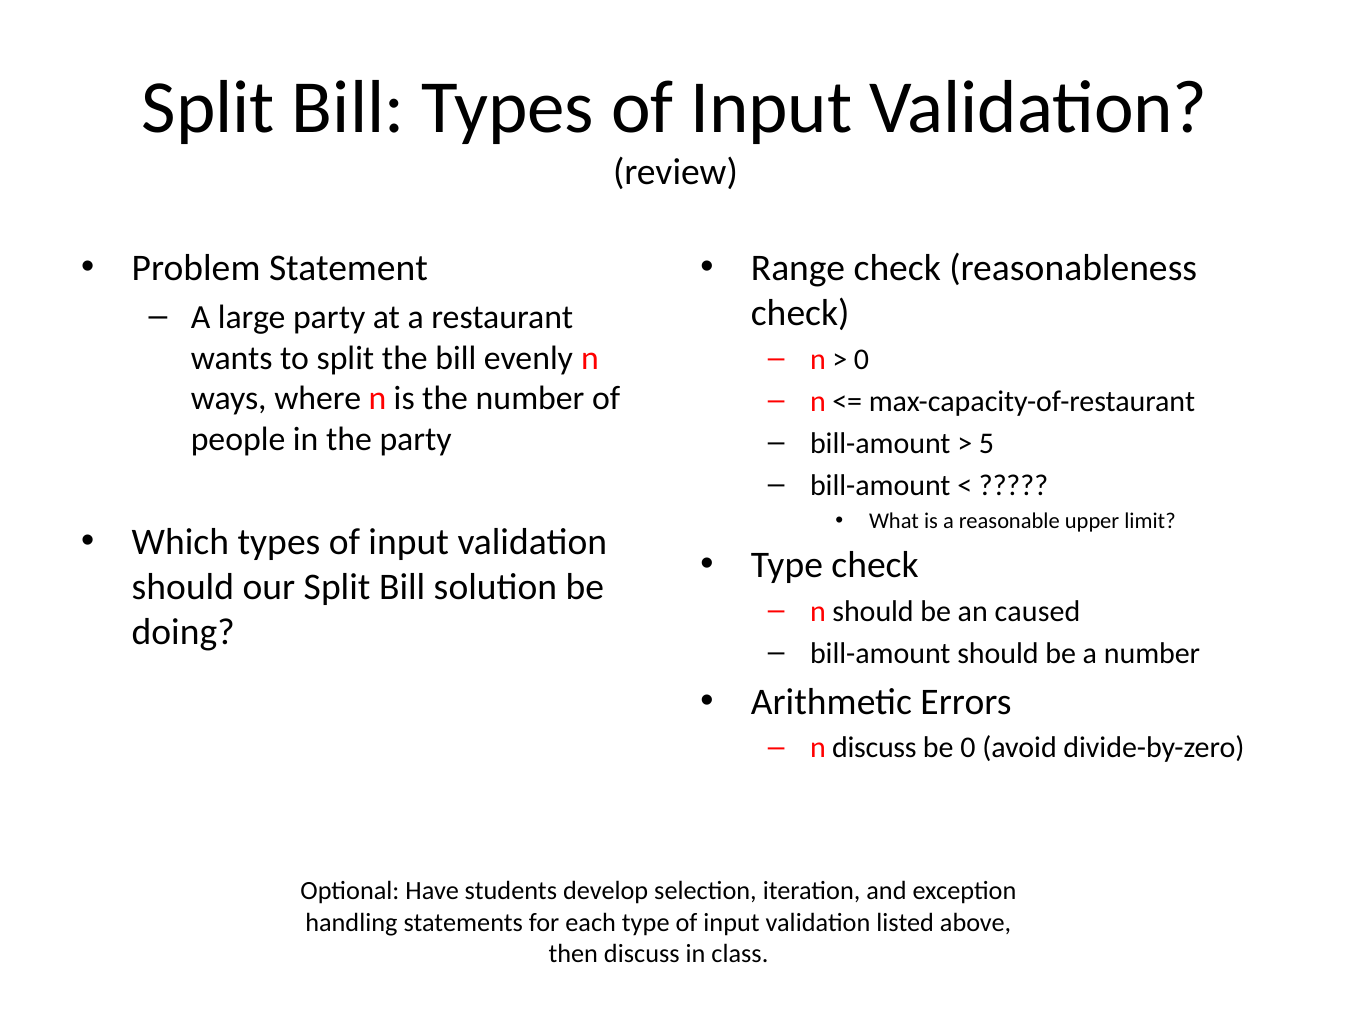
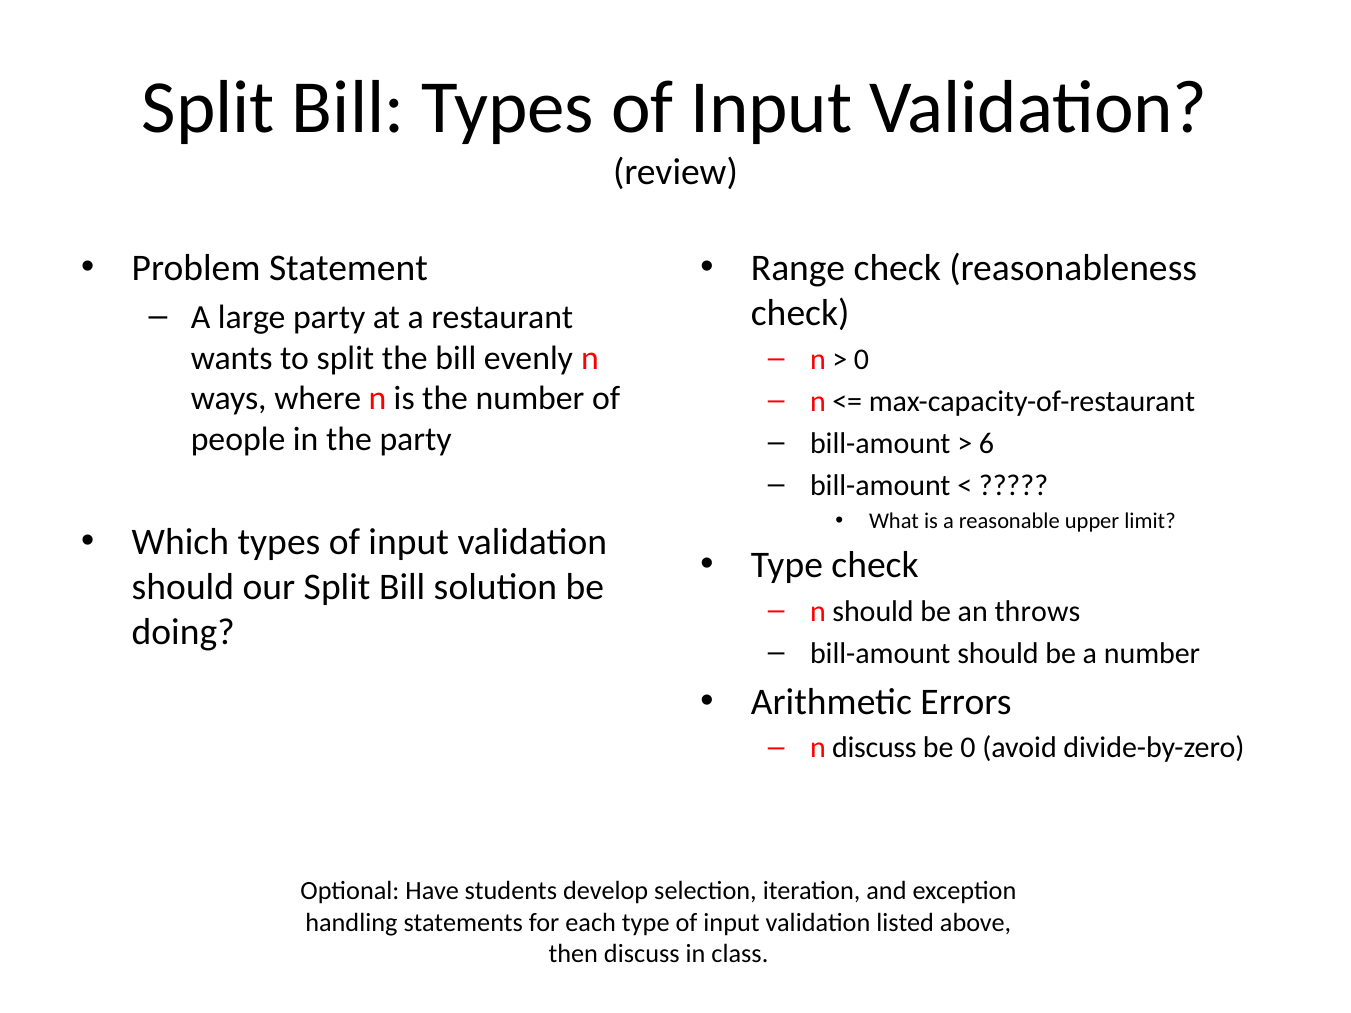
5: 5 -> 6 (986, 443)
caused: caused -> throws (1038, 612)
